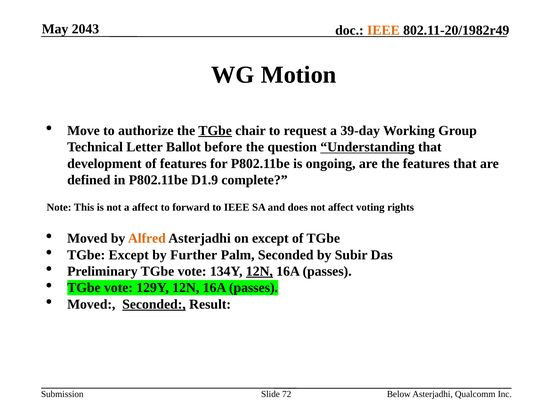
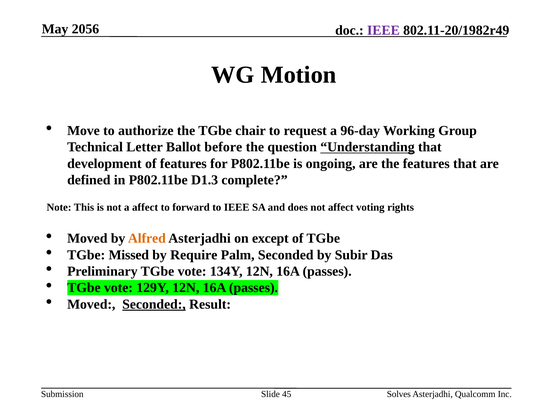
2043: 2043 -> 2056 (85, 29)
IEEE colour: orange -> purple (383, 30)
TGbe underline: present -> none (215, 131)
39-day: 39-day -> 96-day (360, 131)
D1.9: D1.9 -> D1.3 (205, 180)
TGbe Except: Except -> Missed (129, 255)
Further: Further -> Require (194, 255)
12N underline: present -> none (259, 271)
72: 72 -> 45 (287, 394)
Below: Below -> Solves (399, 394)
